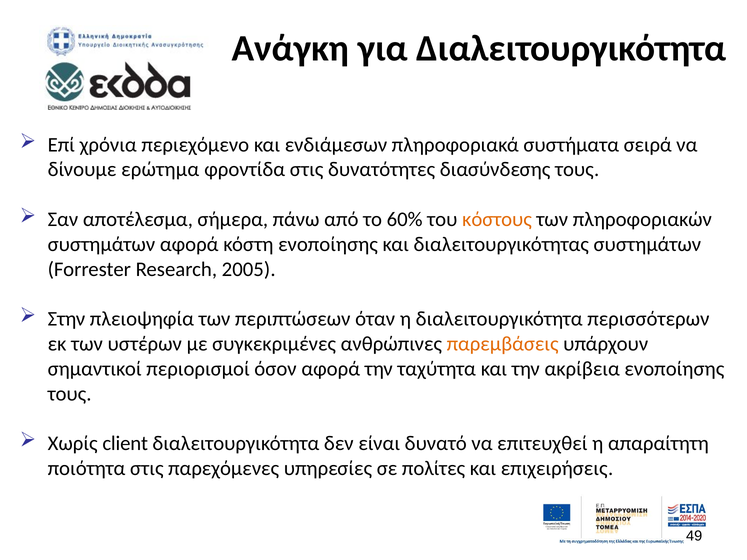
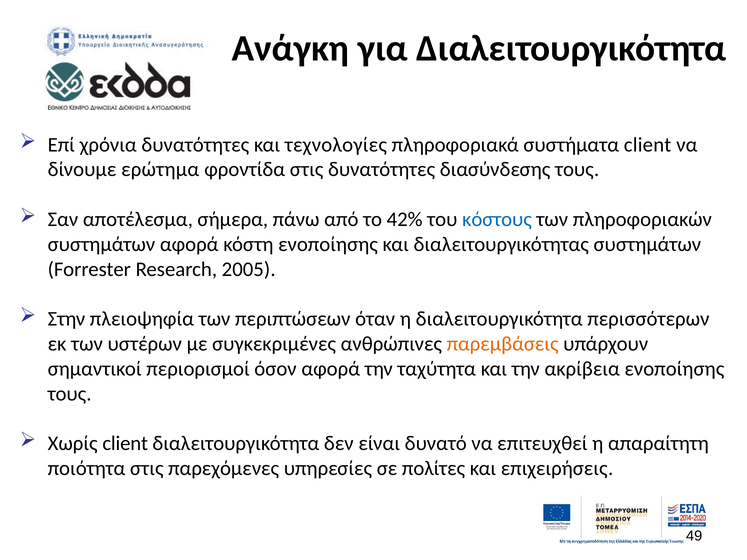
χρόνια περιεχόμενο: περιεχόμενο -> δυνατότητες (195, 145)
ενδιάμεσων: ενδιάμεσων -> τεχνολογίες (336, 145)
συστήματα σειρά: σειρά -> client (648, 145)
60%: 60% -> 42% (405, 219)
κόστους colour: orange -> blue (497, 219)
